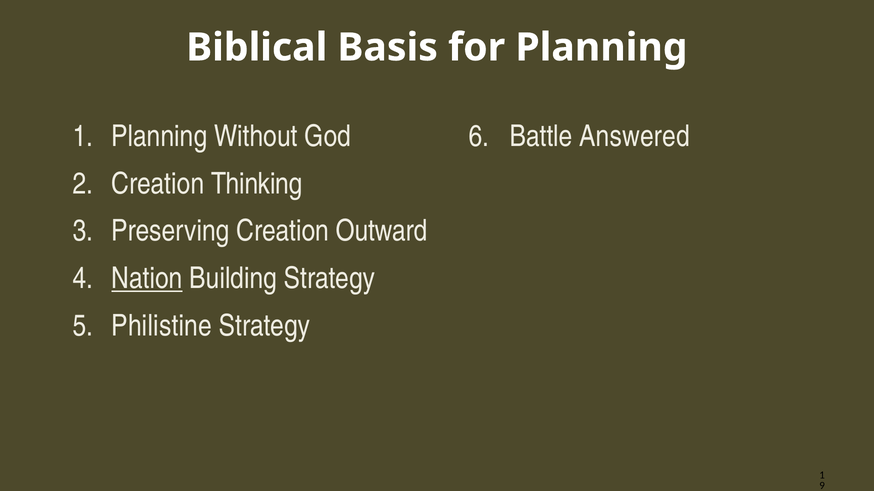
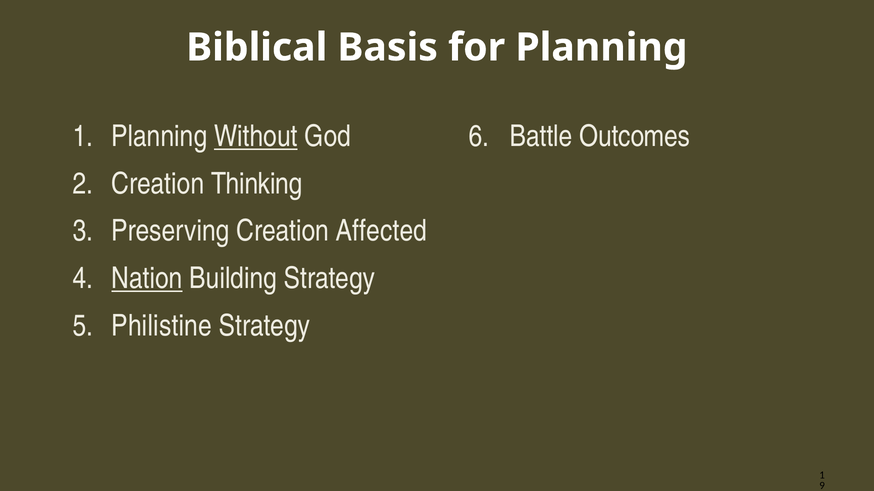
Without underline: none -> present (256, 136)
Answered: Answered -> Outcomes (635, 136)
Outward: Outward -> Affected (381, 231)
